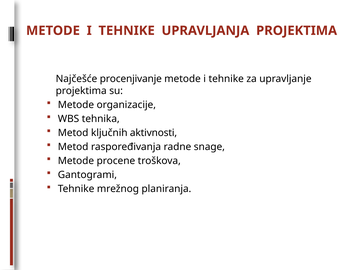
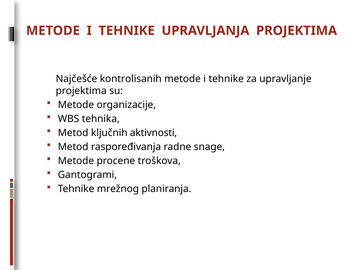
procenjivanje: procenjivanje -> kontrolisanih (131, 79)
